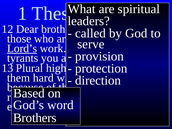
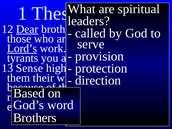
Dear underline: none -> present (27, 29)
Plural: Plural -> Sense (29, 68)
them hard: hard -> their (43, 78)
